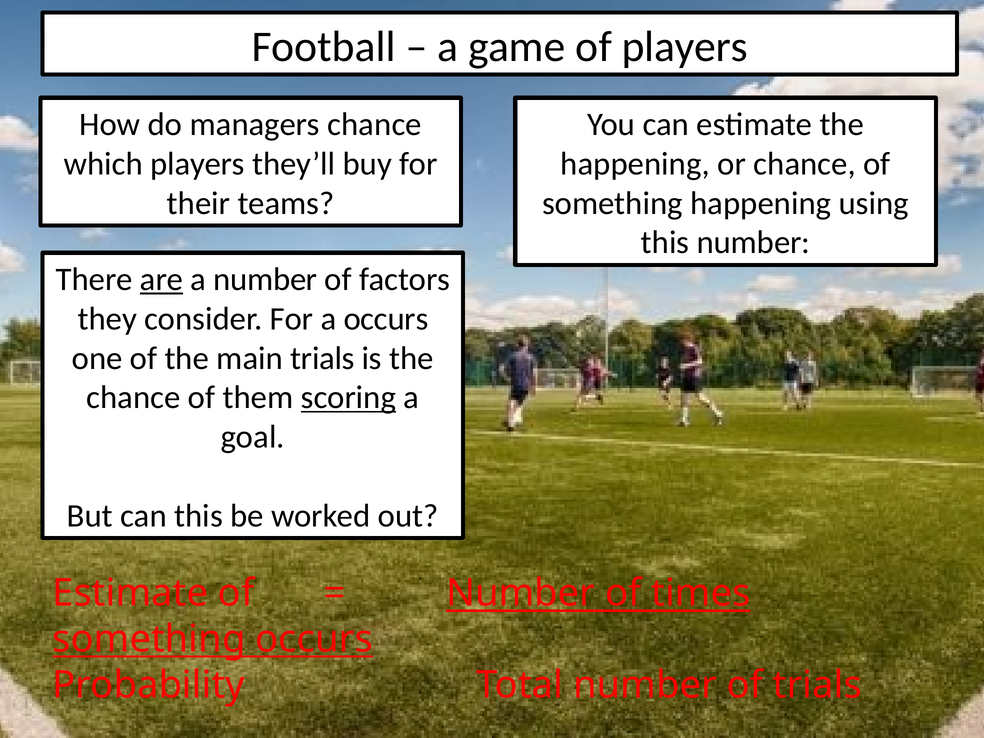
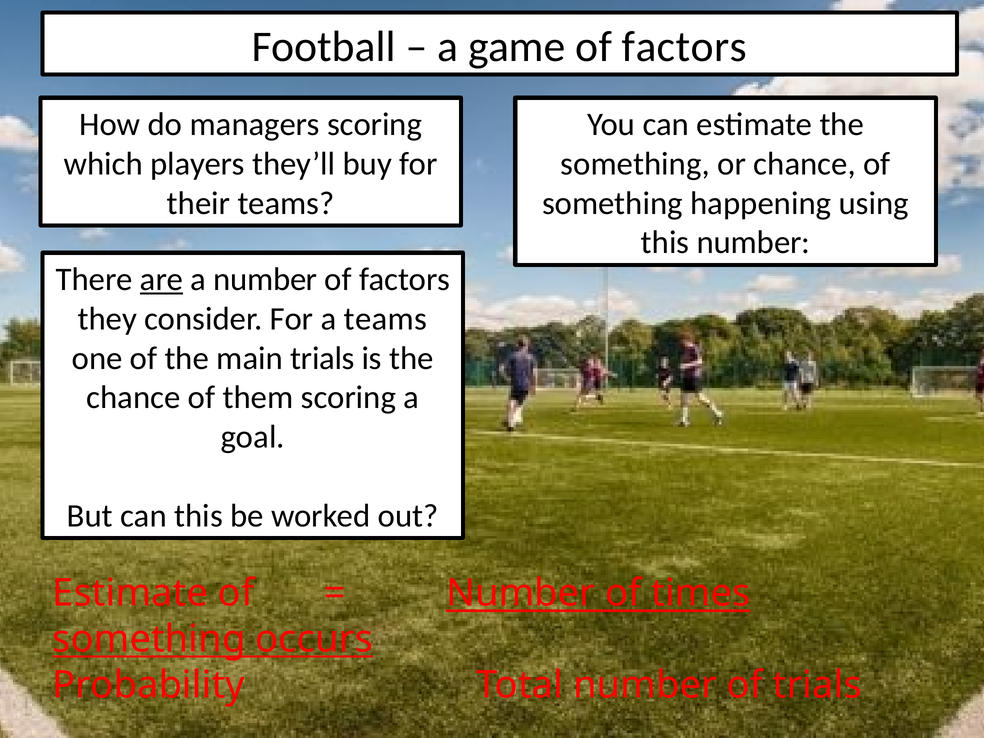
game of players: players -> factors (684, 47)
managers chance: chance -> scoring (375, 125)
happening: happening -> something (635, 164)
a occurs: occurs -> teams (386, 319)
scoring underline: present -> none (348, 398)
